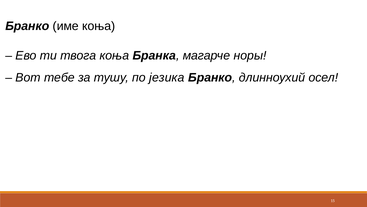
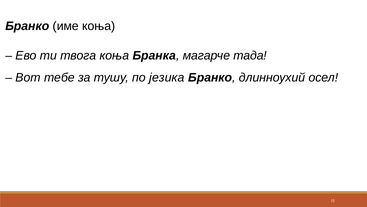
норы: норы -> тада (250, 55)
